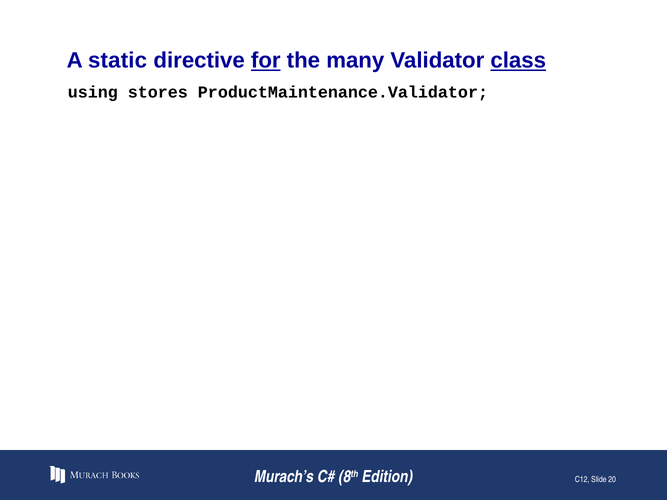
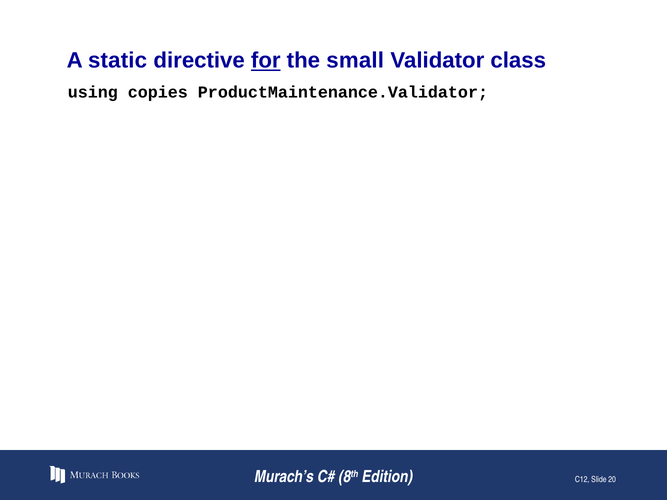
many: many -> small (355, 61)
class underline: present -> none (518, 61)
stores: stores -> copies (158, 92)
